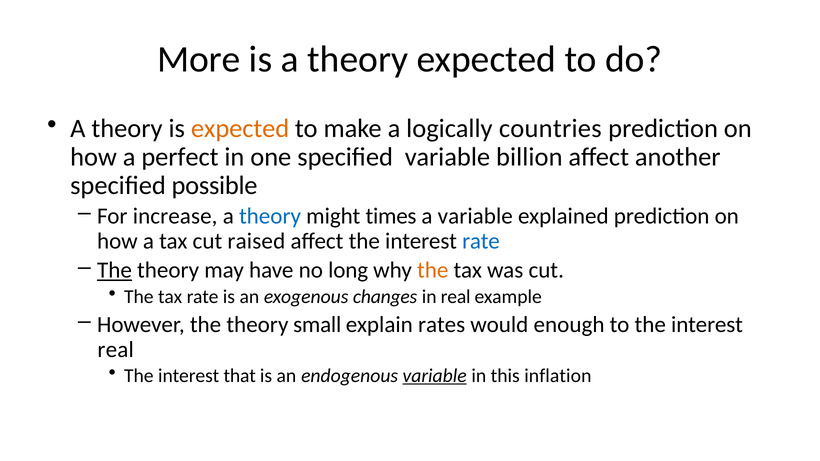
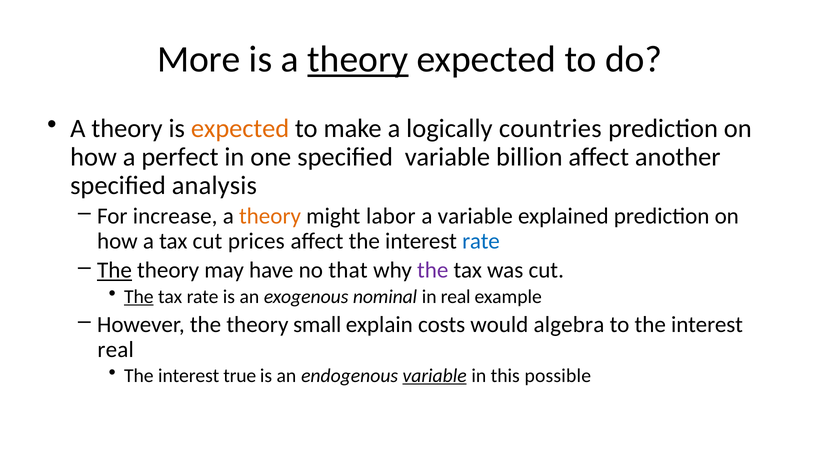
theory underline: none -> present (358, 60)
possible: possible -> analysis (214, 186)
theory colour: blue -> orange (270, 216)
times: times -> labor (391, 216)
raised: raised -> prices (256, 241)
long: long -> that (348, 271)
the colour: orange -> purple (433, 271)
The underline: none -> present (139, 297)
changes: changes -> nominal (385, 297)
rates: rates -> costs (442, 325)
enough: enough -> algebra (569, 325)
that: that -> true (240, 376)
inflation: inflation -> possible (558, 376)
